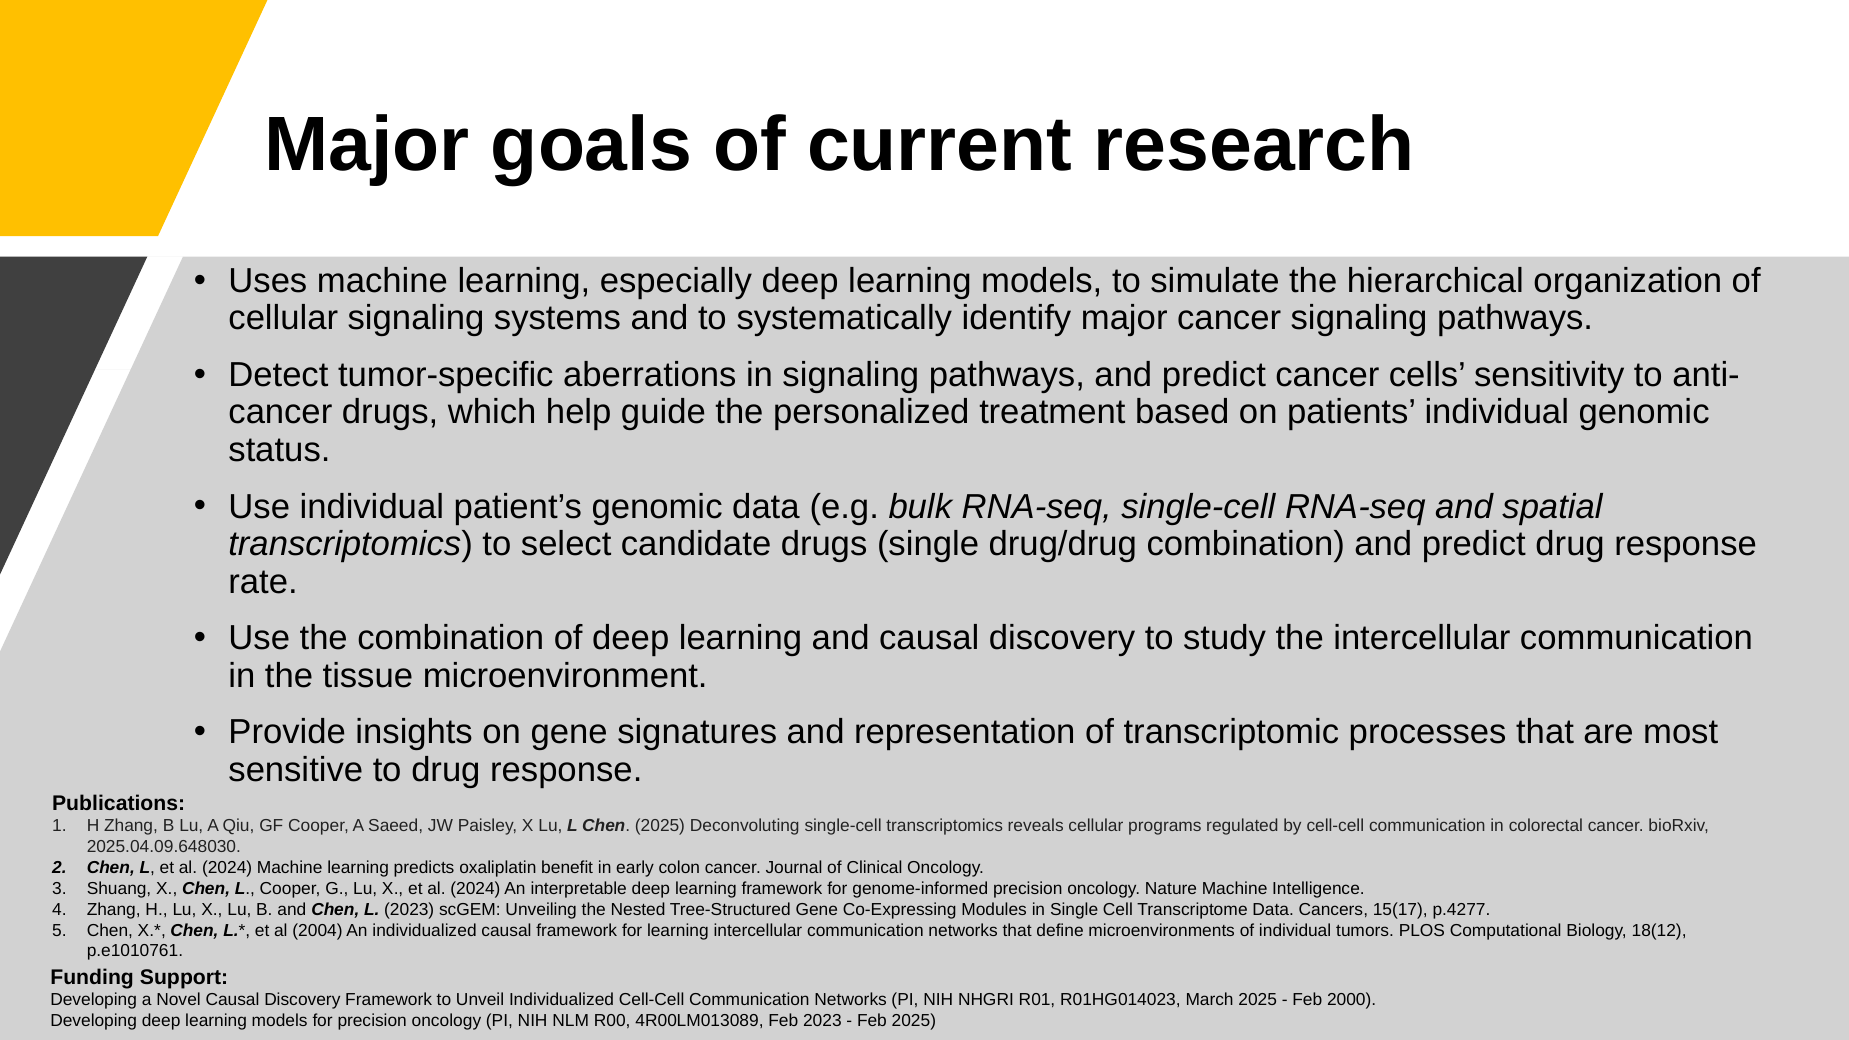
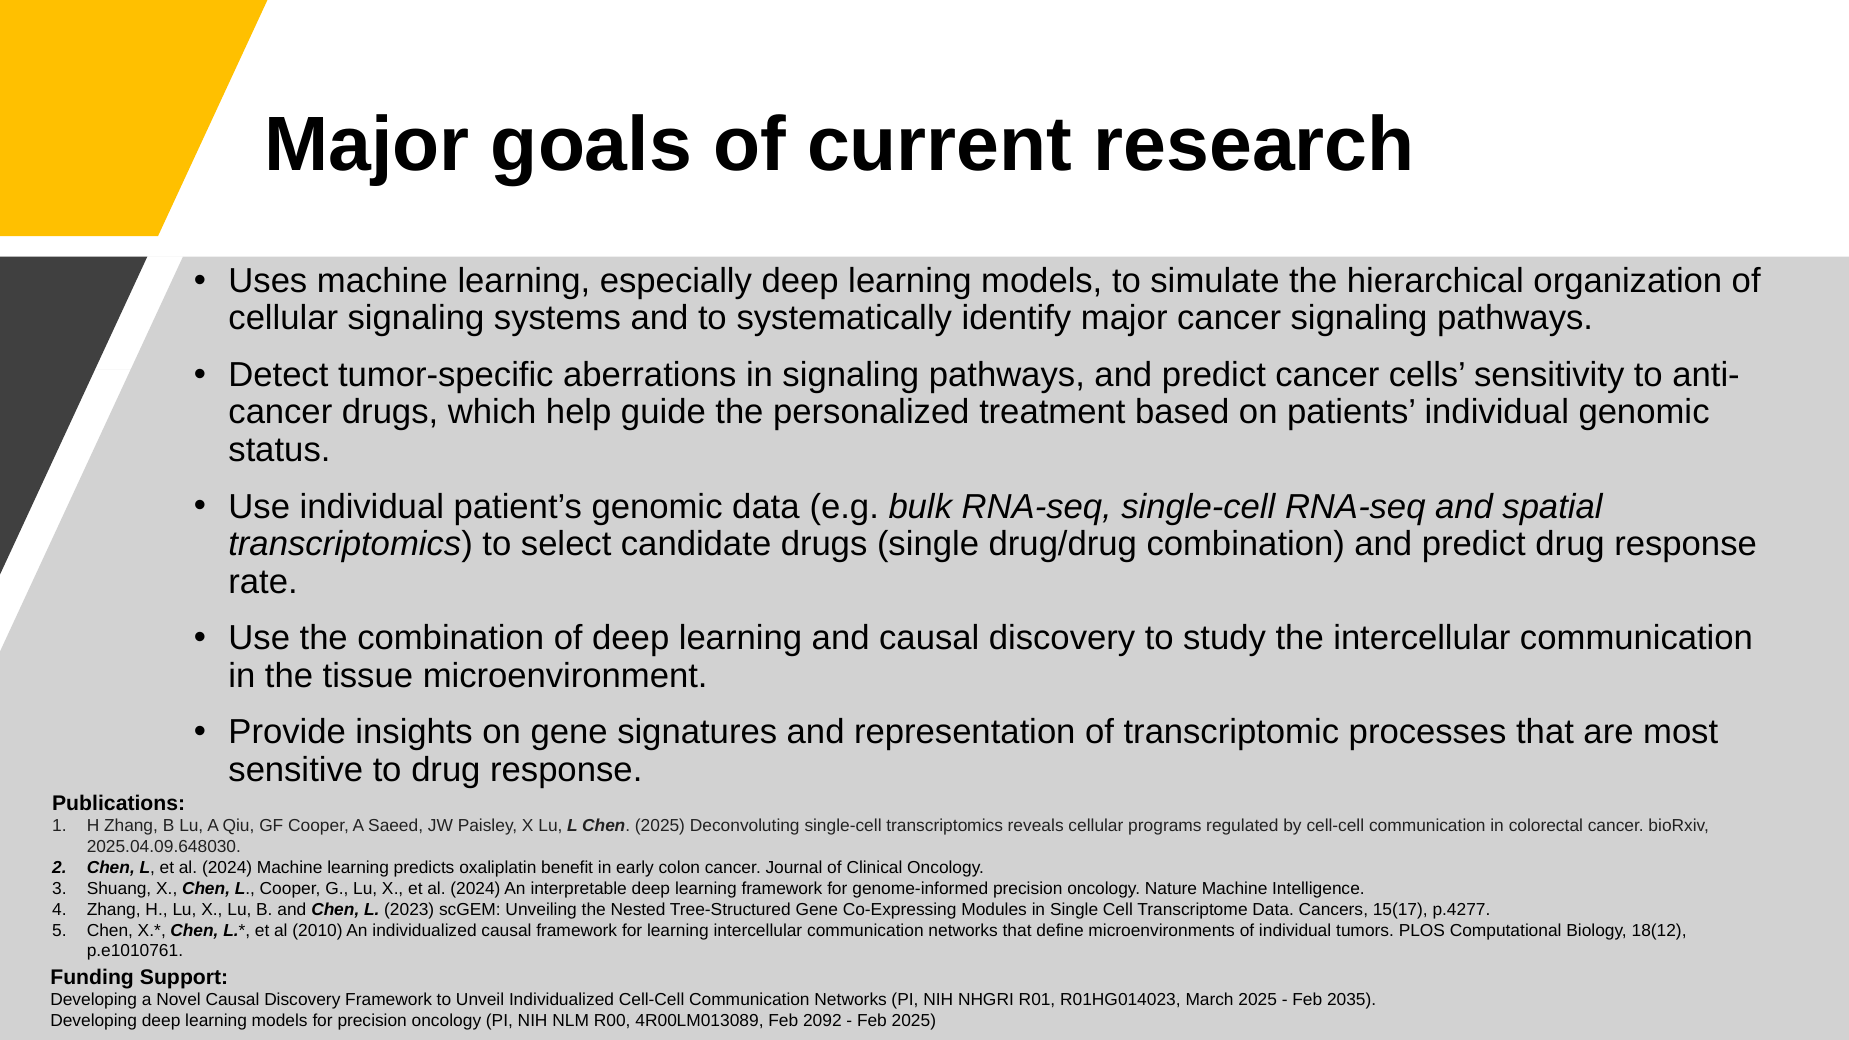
2004: 2004 -> 2010 (318, 930)
2000: 2000 -> 2035 (1352, 1000)
Feb 2023: 2023 -> 2092 (822, 1021)
